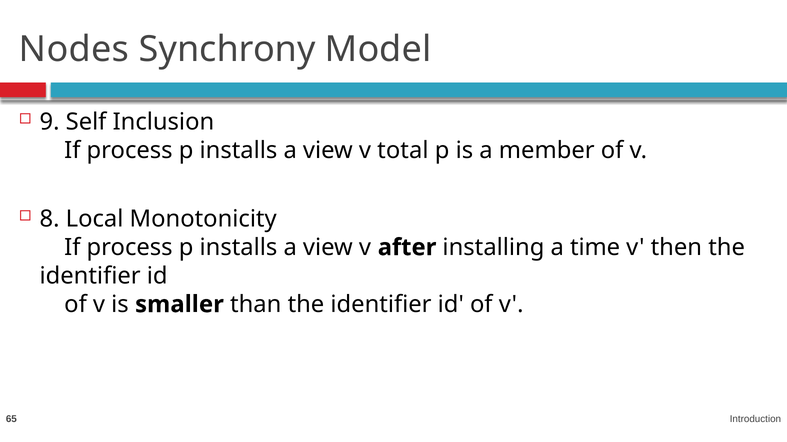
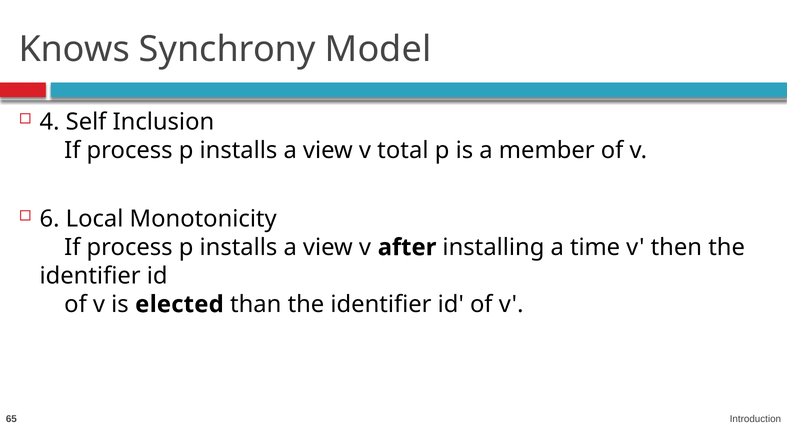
Nodes: Nodes -> Knows (74, 49)
9: 9 -> 4 (50, 122)
8: 8 -> 6 (50, 219)
smaller: smaller -> elected (179, 305)
